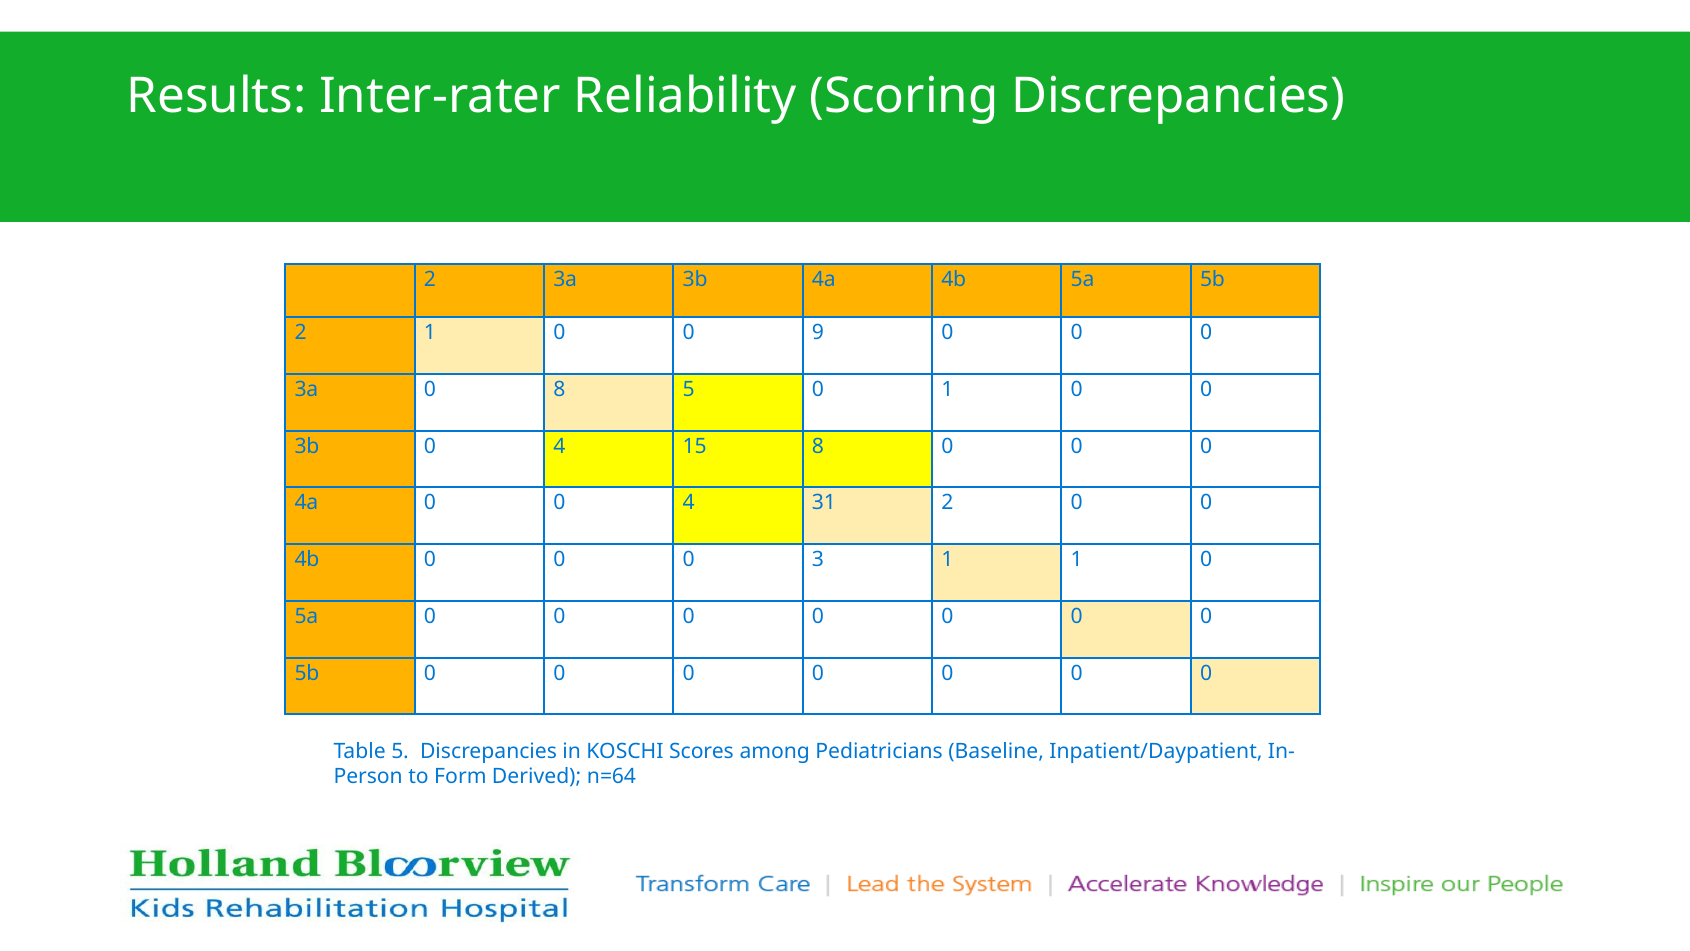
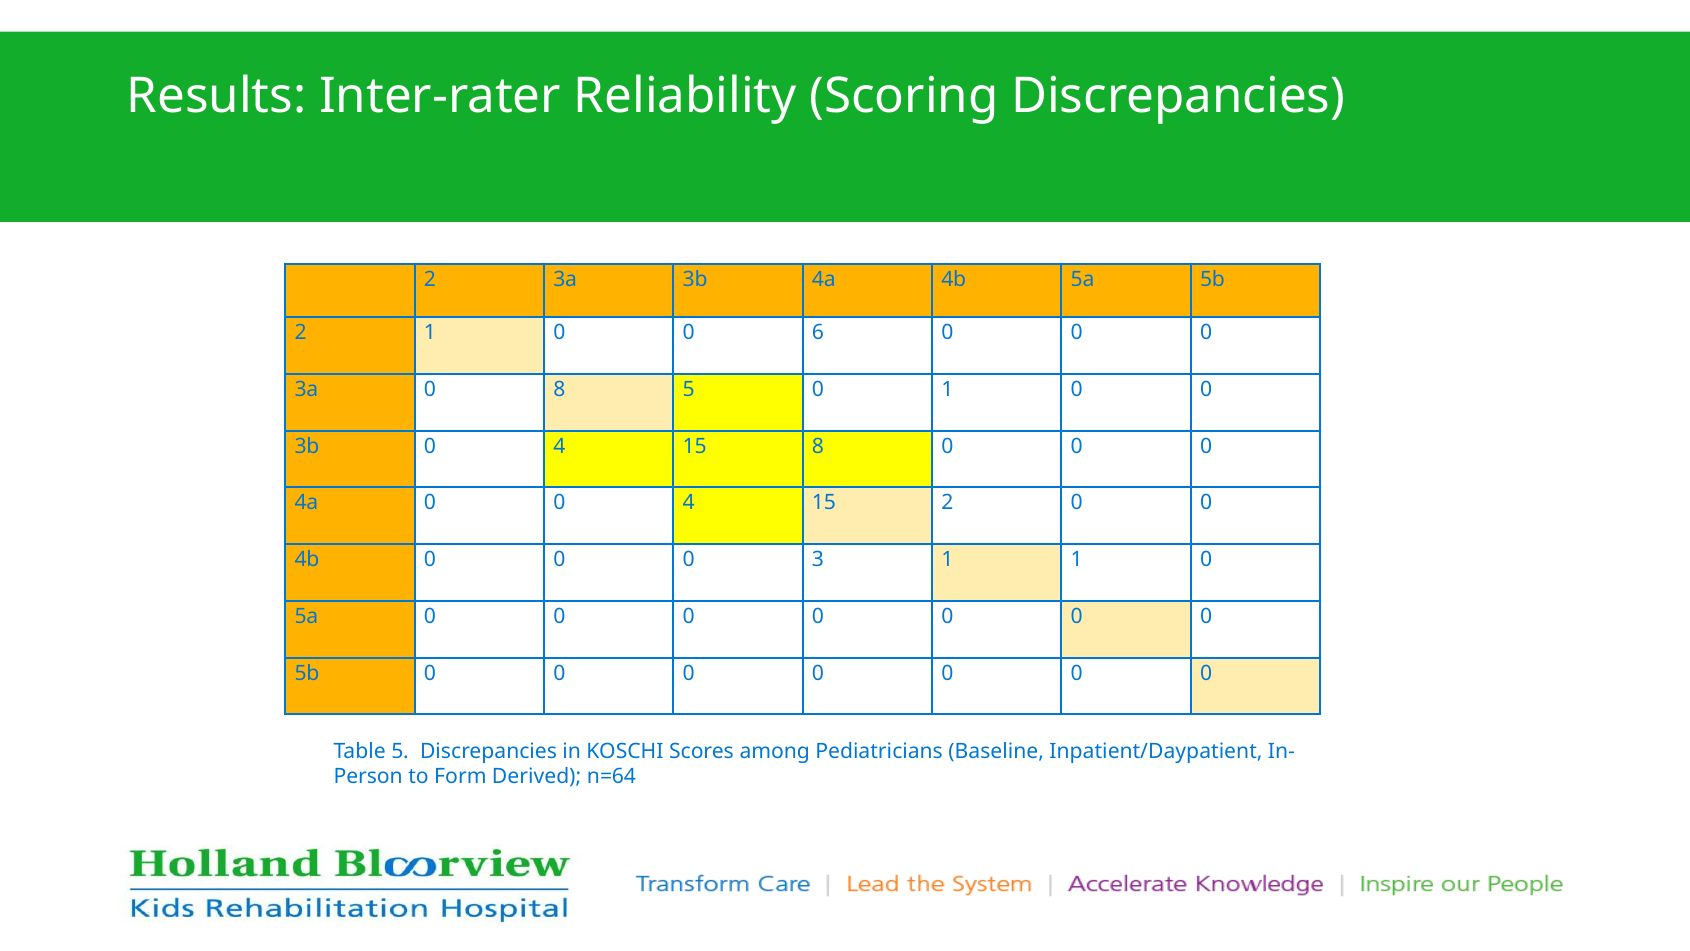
9: 9 -> 6 (818, 332)
0 0 4 31: 31 -> 15 (824, 503)
